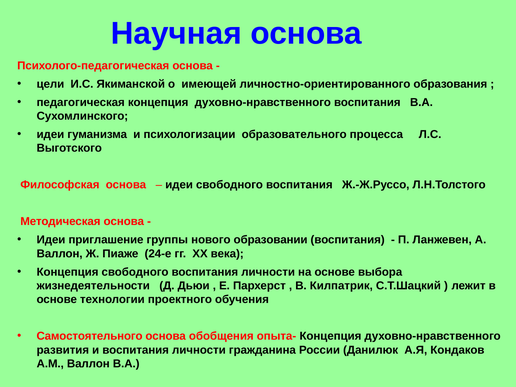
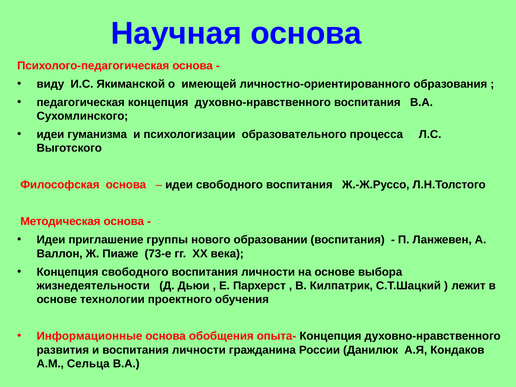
цели: цели -> виду (50, 84)
24-е: 24-е -> 73-е (158, 254)
Самостоятельного: Самостоятельного -> Информационные (89, 336)
А.М Валлон: Валлон -> Сельца (88, 364)
